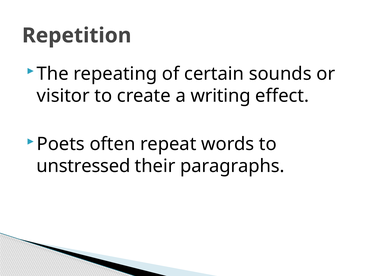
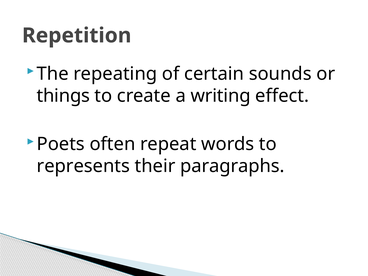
visitor: visitor -> things (63, 96)
unstressed: unstressed -> represents (83, 166)
